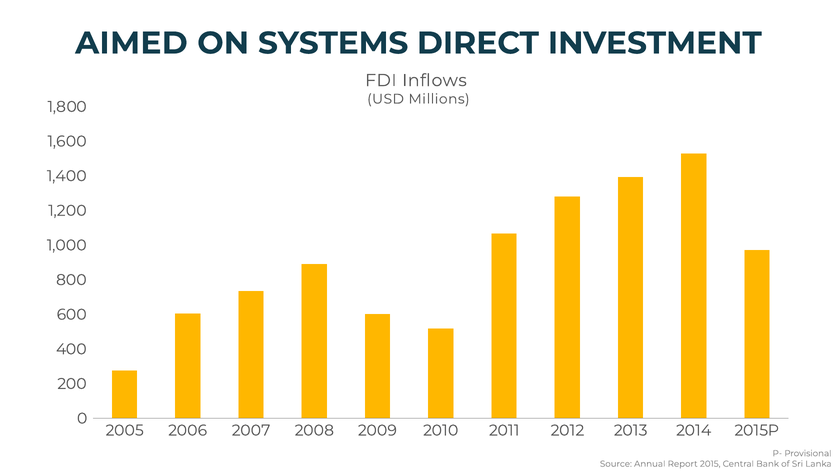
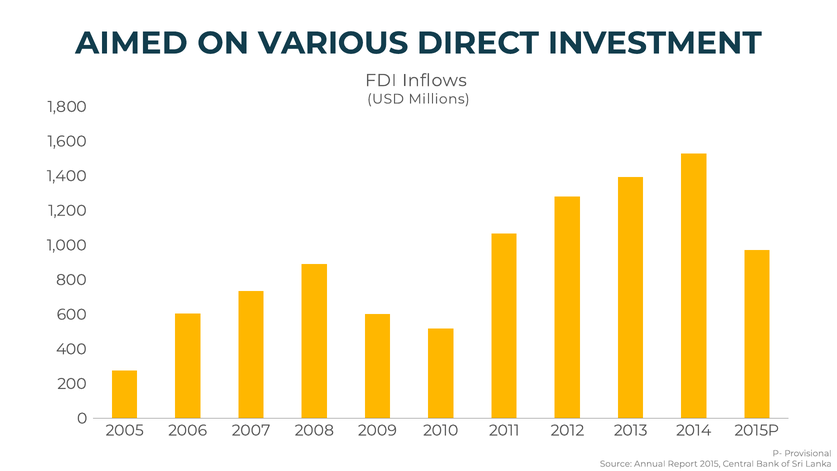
SYSTEMS: SYSTEMS -> VARIOUS (333, 43)
